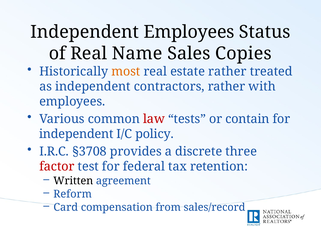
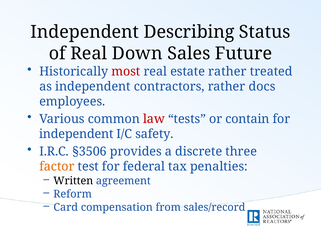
Independent Employees: Employees -> Describing (189, 32)
Name: Name -> Down (137, 53)
Copies: Copies -> Future (243, 53)
most colour: orange -> red (126, 71)
with: with -> docs (262, 86)
policy: policy -> safety (154, 134)
§3708: §3708 -> §3506 (89, 151)
factor colour: red -> orange (57, 166)
retention: retention -> penalties (219, 166)
